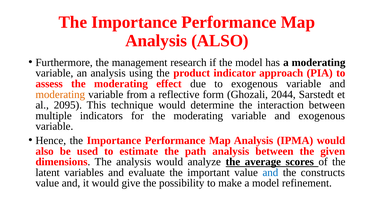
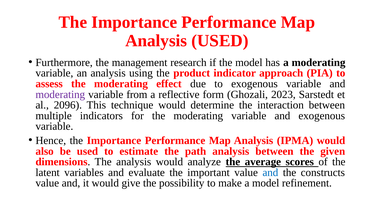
Analysis ALSO: ALSO -> USED (220, 41)
moderating colour: orange -> purple (60, 94)
2044: 2044 -> 2023 (283, 94)
2095: 2095 -> 2096 (68, 105)
